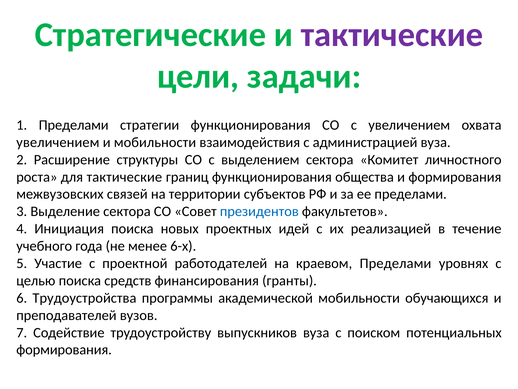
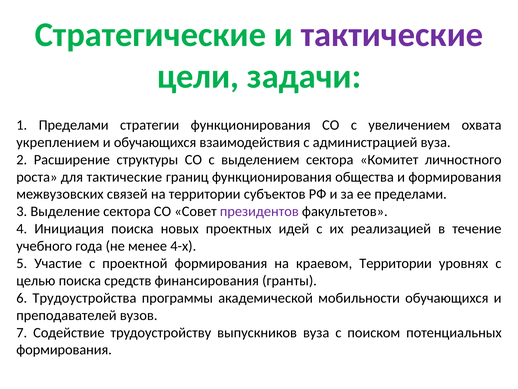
увеличением: увеличением -> укреплением (58, 142)
и мобильности: мобильности -> обучающихся (155, 142)
президентов colour: blue -> purple (259, 211)
6-х: 6-х -> 4-х (183, 246)
проектной работодателей: работодателей -> формирования (221, 263)
краевом Пределами: Пределами -> Территории (396, 263)
